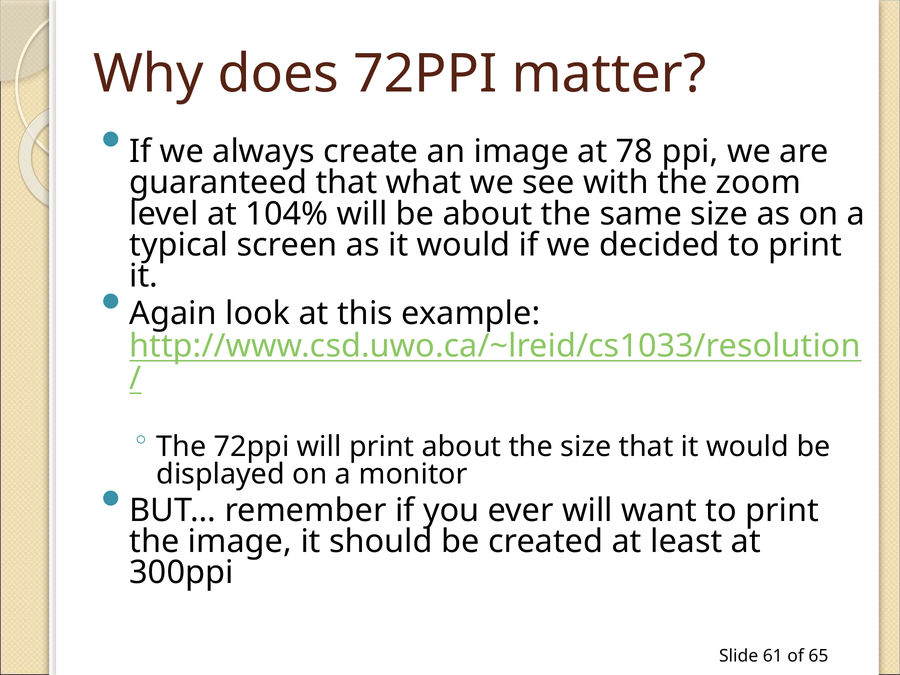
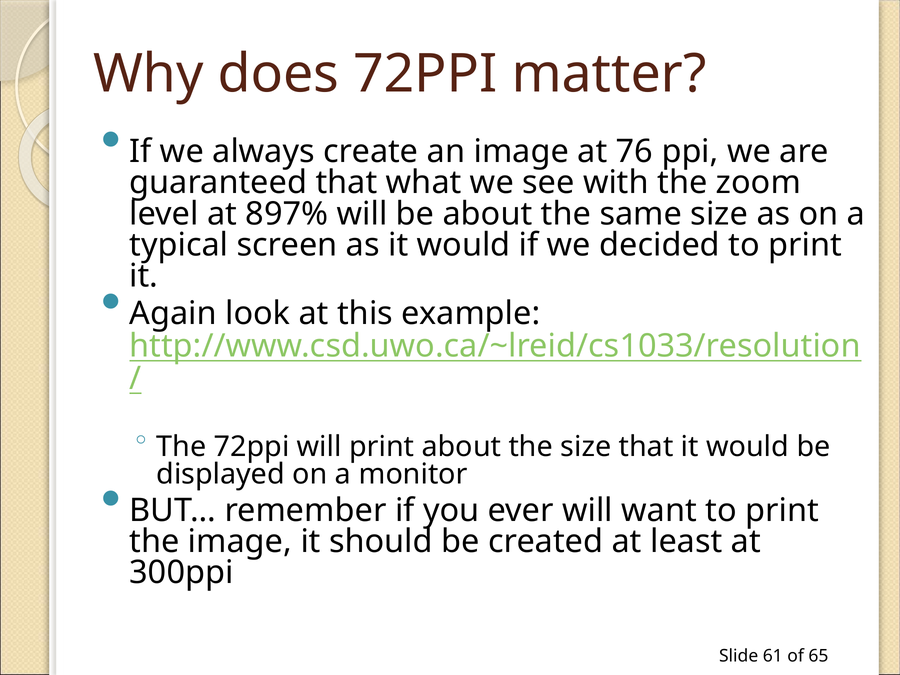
78: 78 -> 76 (634, 152)
104%: 104% -> 897% (287, 214)
